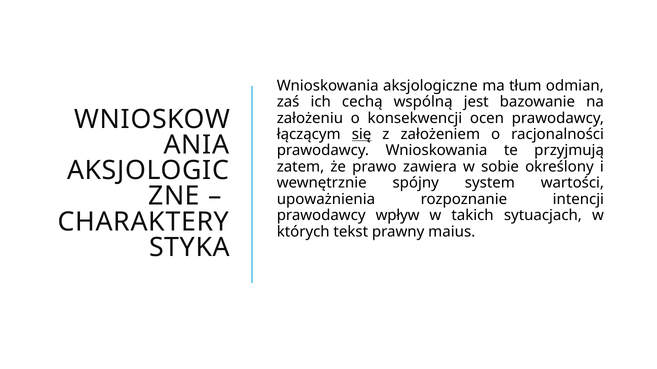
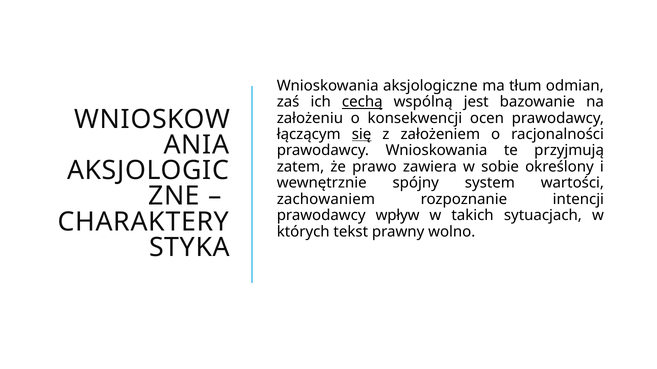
cechą underline: none -> present (362, 102)
upoważnienia: upoważnienia -> zachowaniem (326, 199)
maius: maius -> wolno (452, 232)
